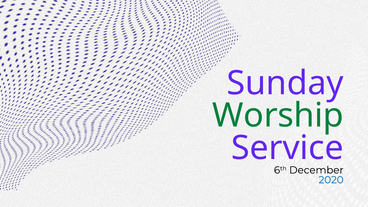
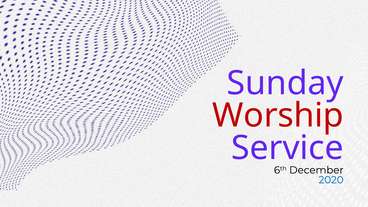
Worship colour: green -> red (278, 116)
